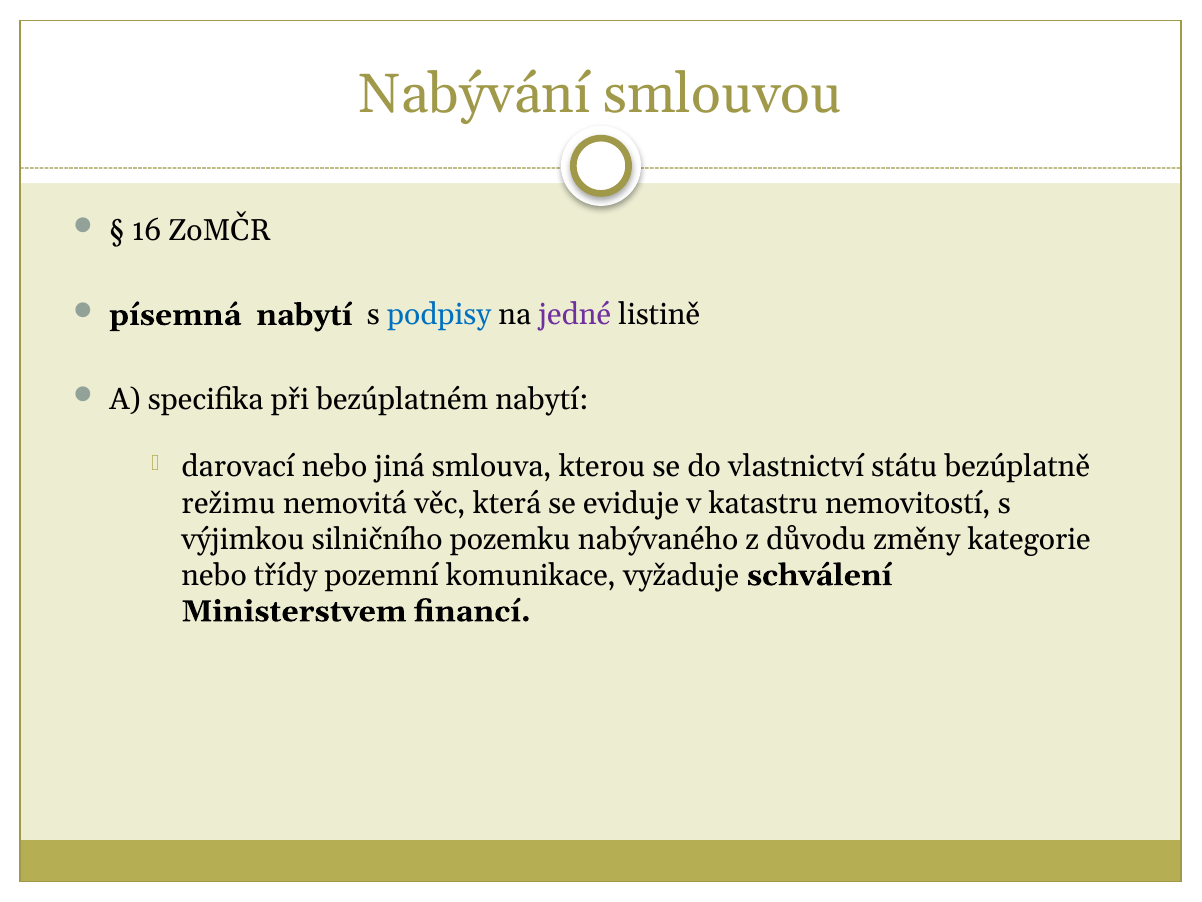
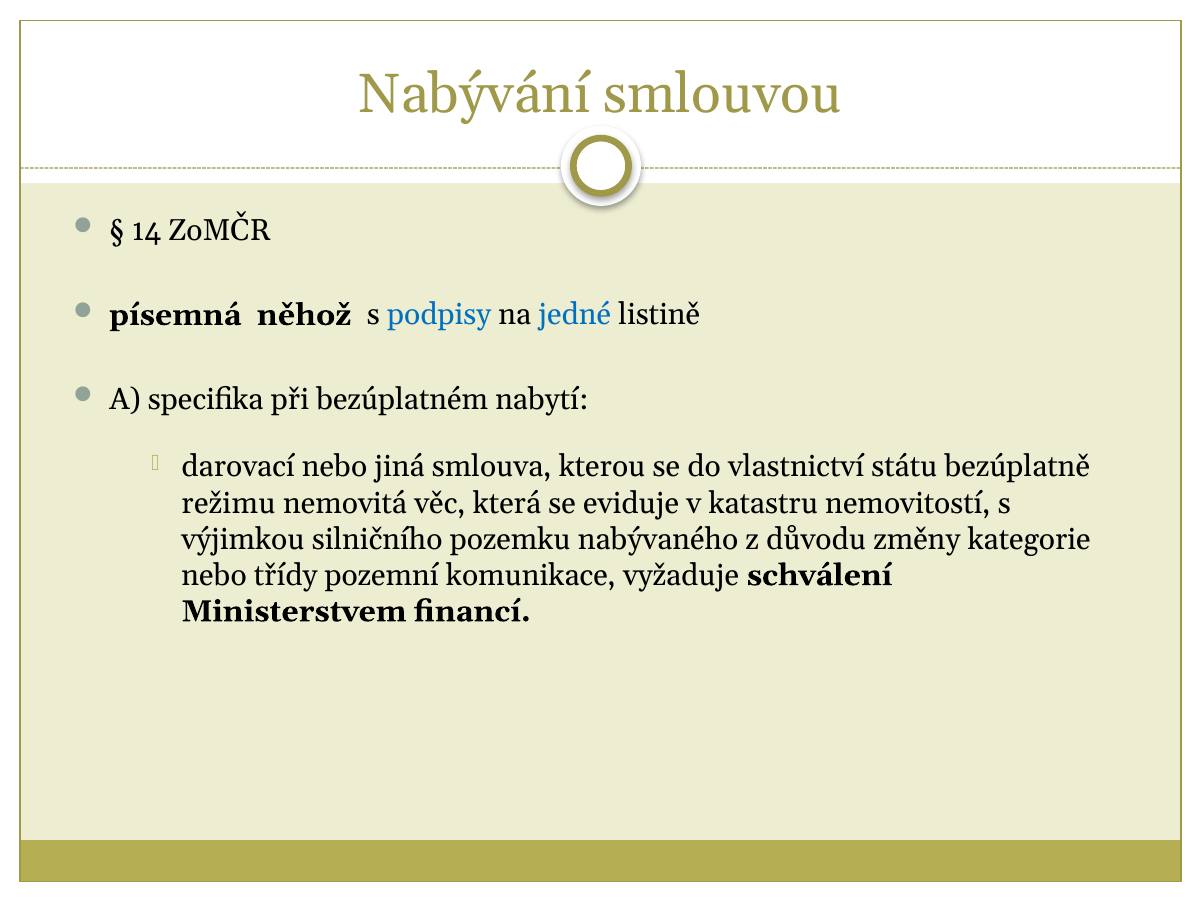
16: 16 -> 14 (146, 231)
písemná nabytí: nabytí -> něhož (304, 315)
jedné colour: purple -> blue (575, 315)
